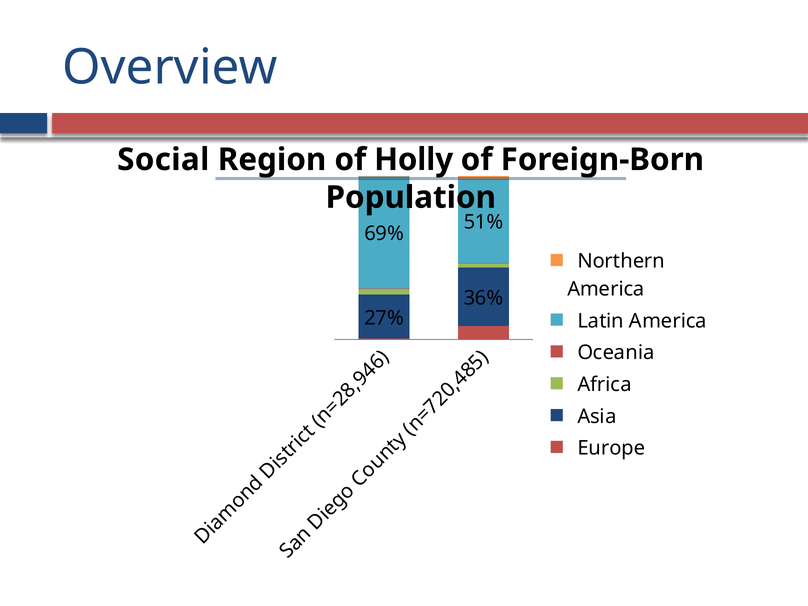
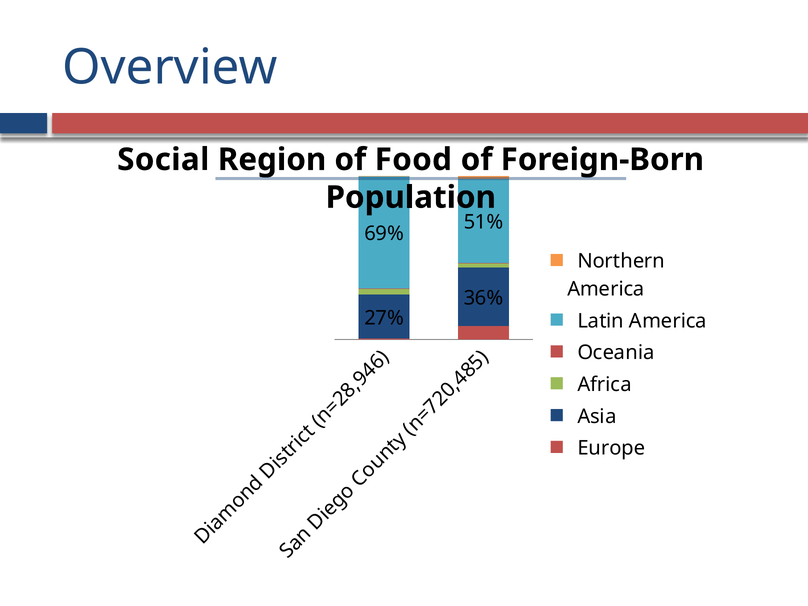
Holly: Holly -> Food (413, 160)
